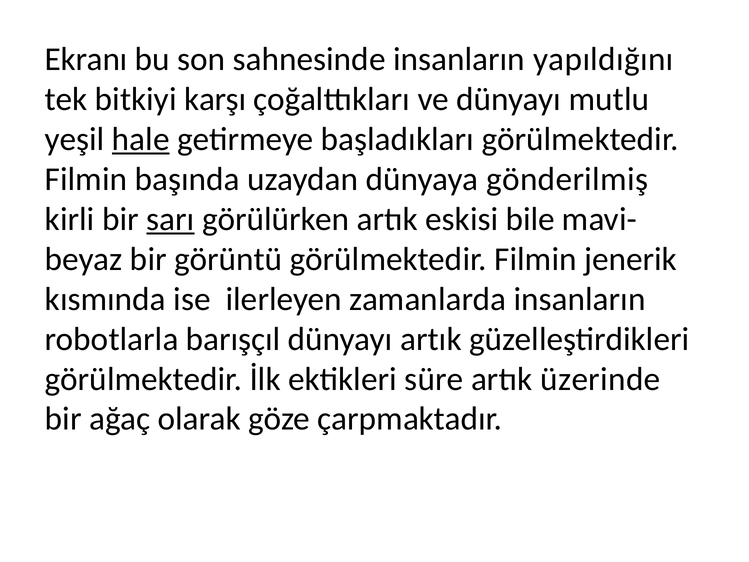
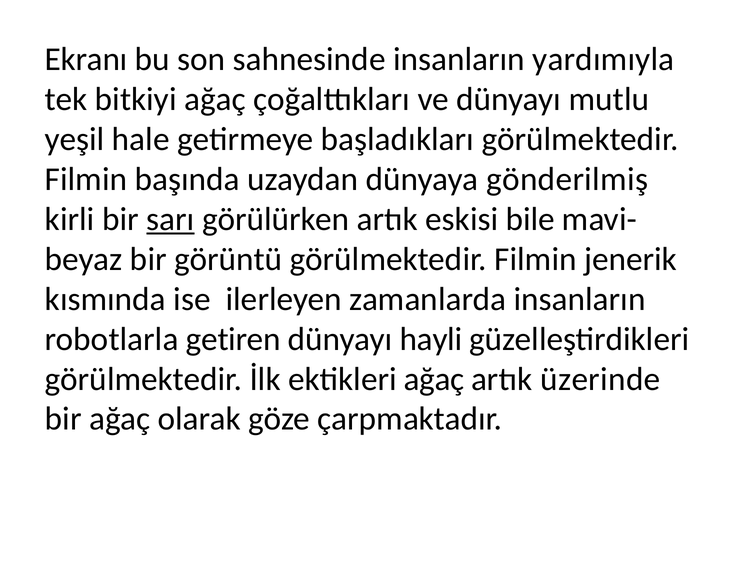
yapıldığını: yapıldığını -> yardımıyla (603, 59)
bitkiyi karşı: karşı -> ağaç (215, 99)
hale underline: present -> none (141, 139)
barışçıl: barışçıl -> getiren (233, 339)
dünyayı artık: artık -> hayli (431, 339)
ektikleri süre: süre -> ağaç (434, 379)
